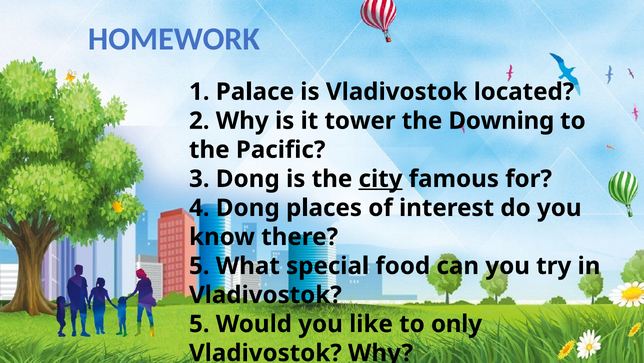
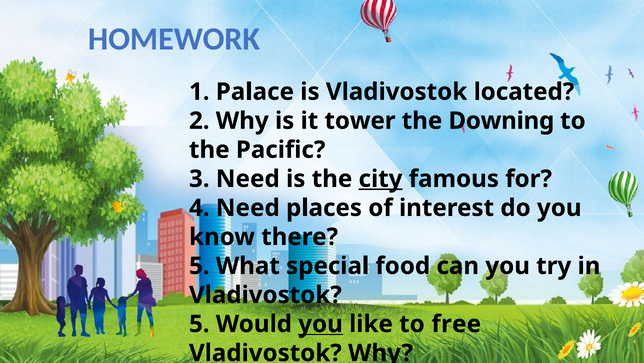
3 Dong: Dong -> Need (248, 179)
4 Dong: Dong -> Need (248, 208)
you underline: none -> present (321, 323)
only: only -> free (456, 323)
